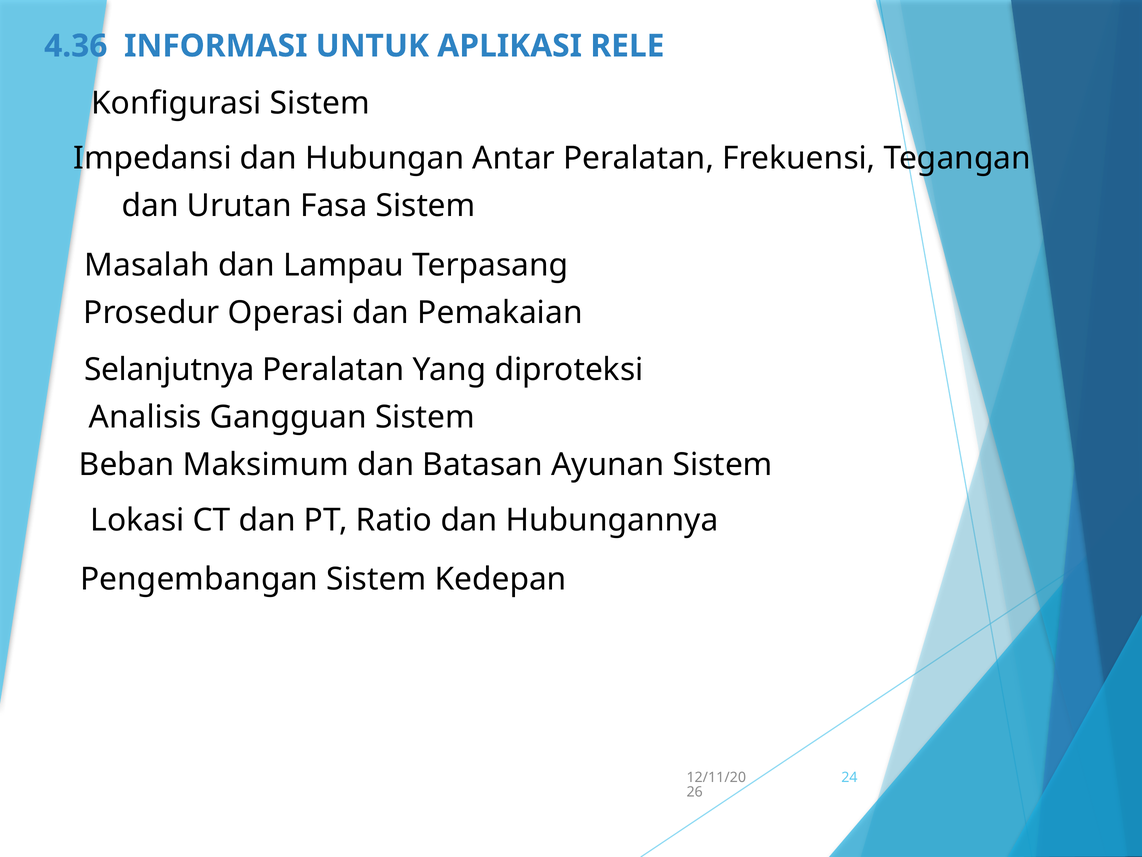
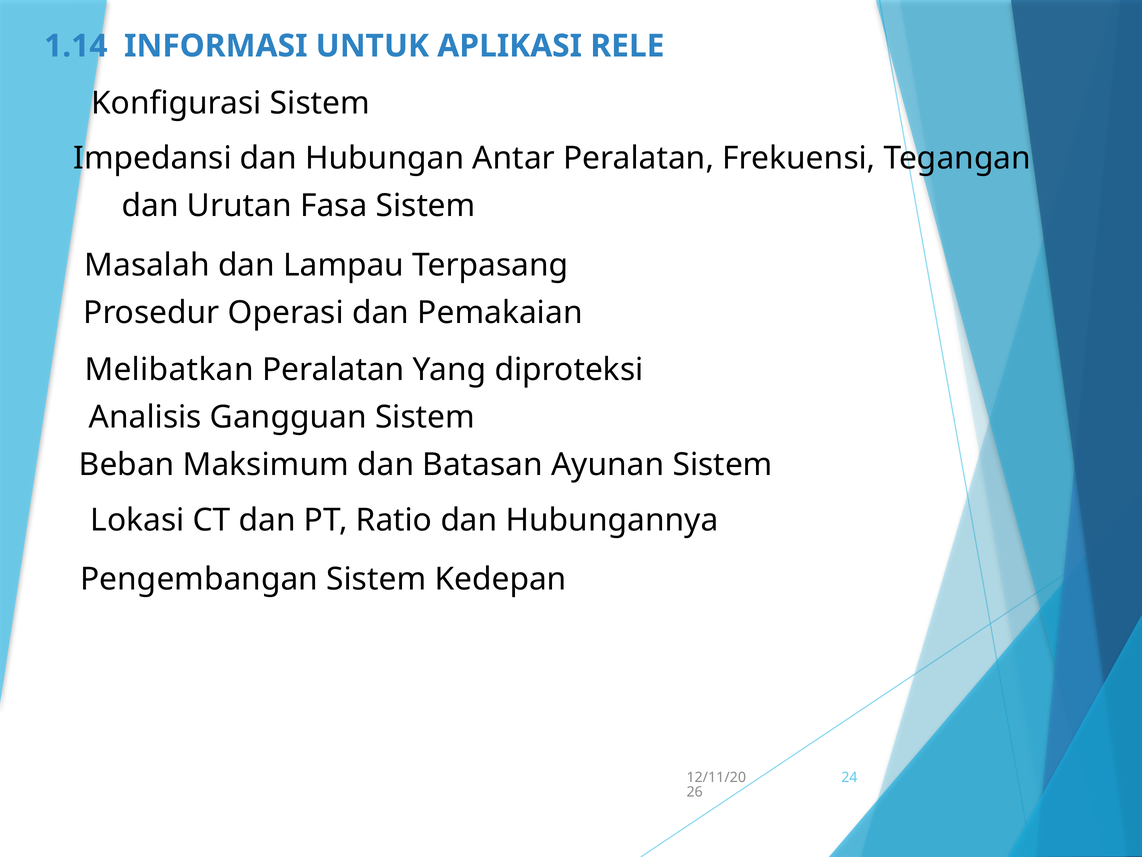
4.36: 4.36 -> 1.14 (76, 46)
Selanjutnya: Selanjutnya -> Melibatkan (169, 370)
